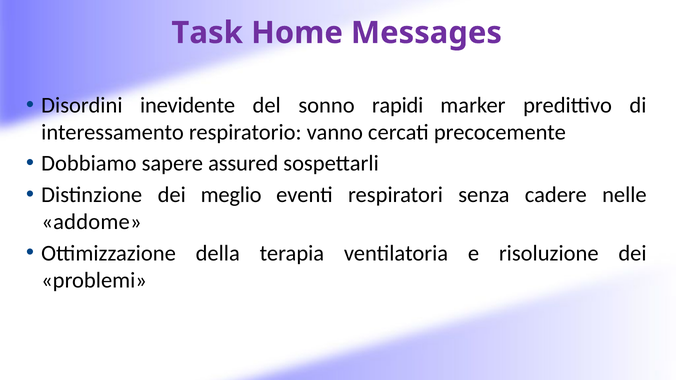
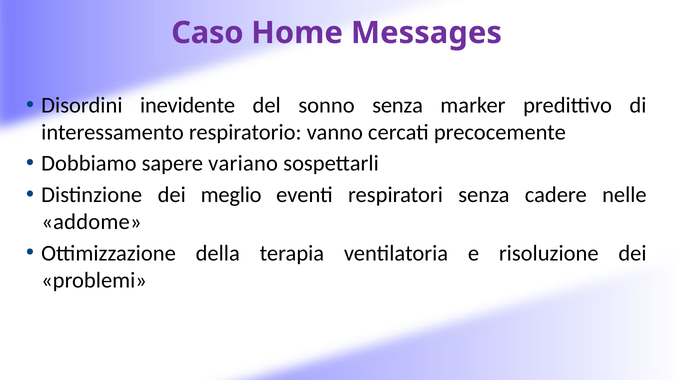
Task: Task -> Caso (207, 33)
sonno rapidi: rapidi -> senza (398, 105)
assured: assured -> variano (243, 164)
